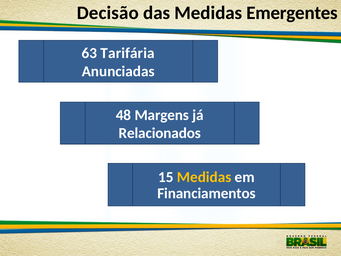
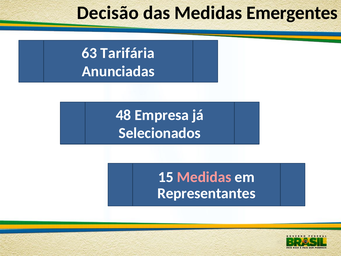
Margens: Margens -> Empresa (162, 115)
Relacionados: Relacionados -> Selecionados (160, 133)
Medidas colour: yellow -> pink (204, 177)
Financiamentos: Financiamentos -> Representantes (206, 193)
